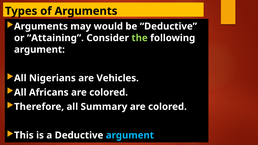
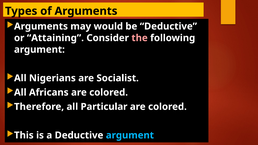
the colour: light green -> pink (140, 38)
Vehicles: Vehicles -> Socialist (118, 78)
Summary: Summary -> Particular (104, 107)
